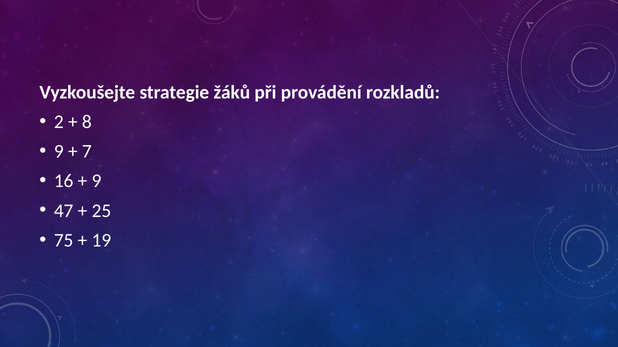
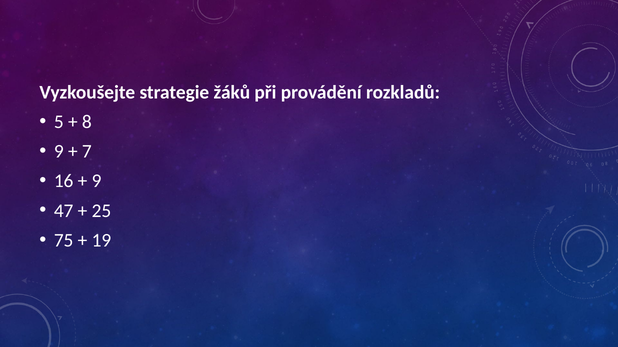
2: 2 -> 5 (59, 122)
